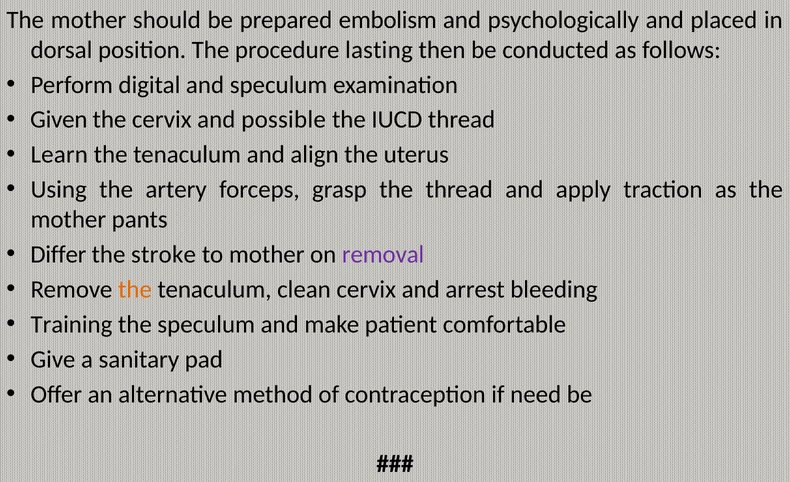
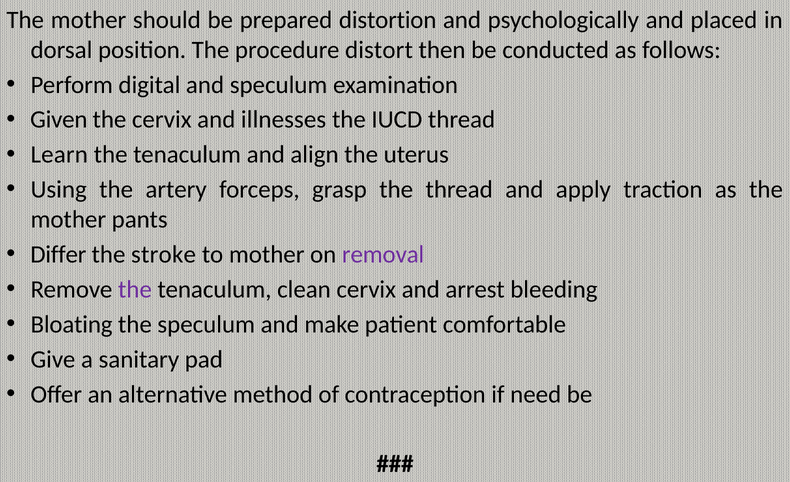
embolism: embolism -> distortion (388, 20)
lasting: lasting -> distort (379, 50)
possible: possible -> illnesses (284, 120)
the colour: orange -> purple (135, 289)
Training: Training -> Bloating (72, 324)
